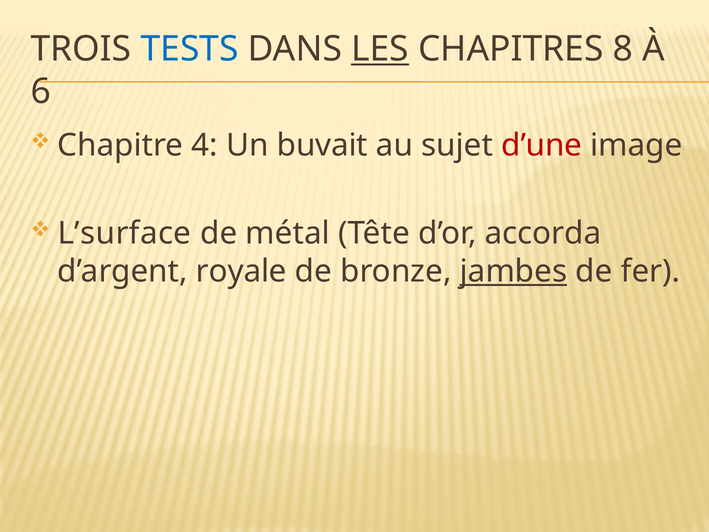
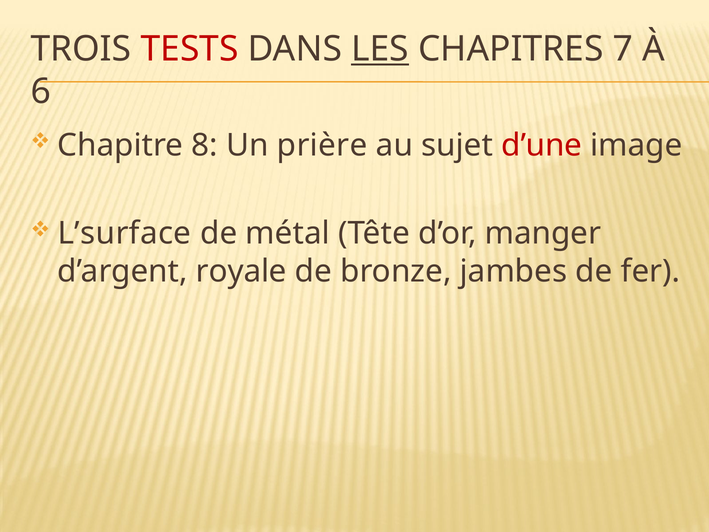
TESTS colour: blue -> red (190, 49)
8: 8 -> 7 (623, 49)
4: 4 -> 8 (205, 145)
buvait: buvait -> prière (322, 145)
accorda: accorda -> manger (543, 233)
jambes underline: present -> none (513, 271)
